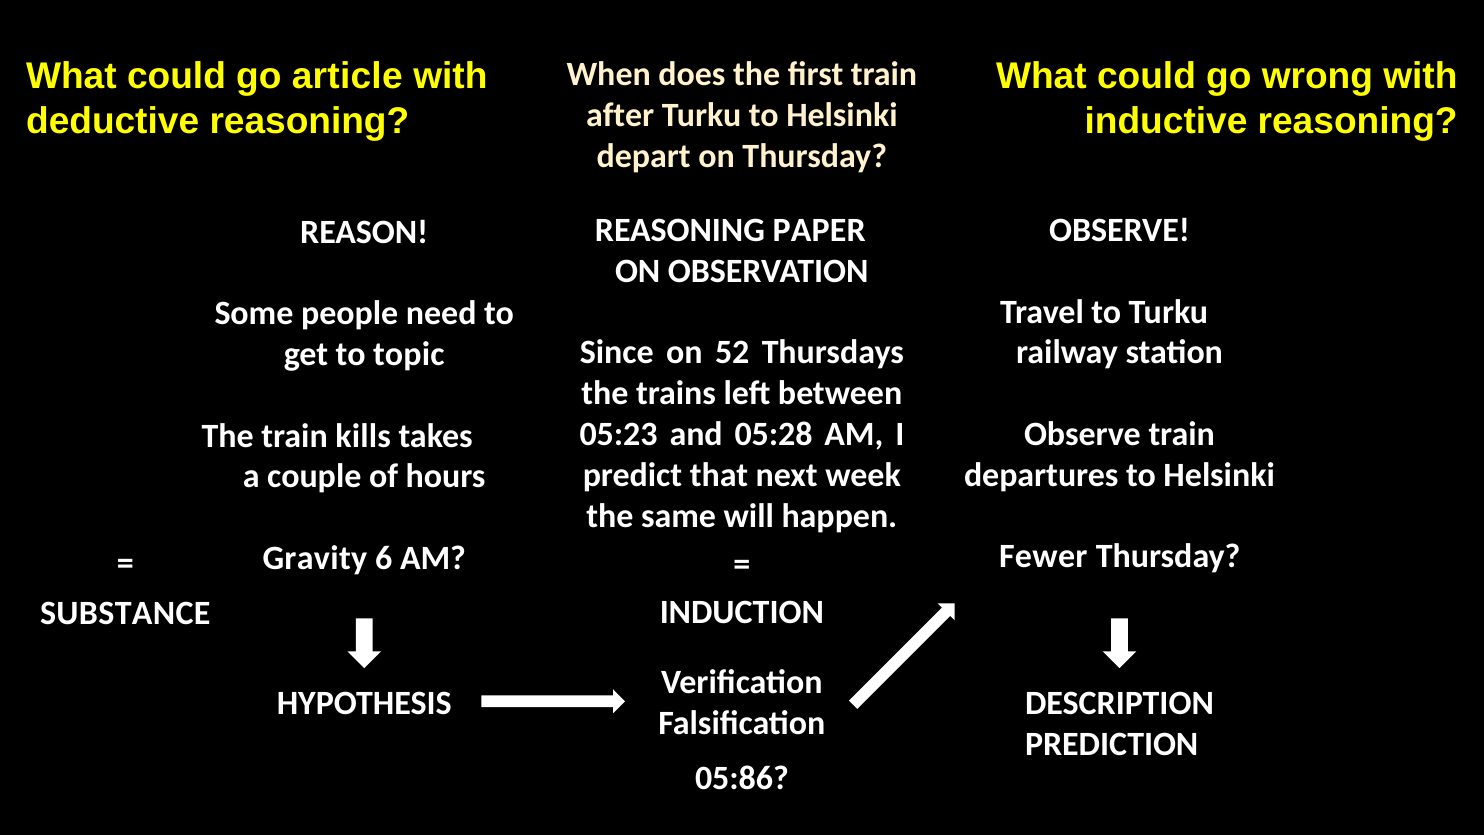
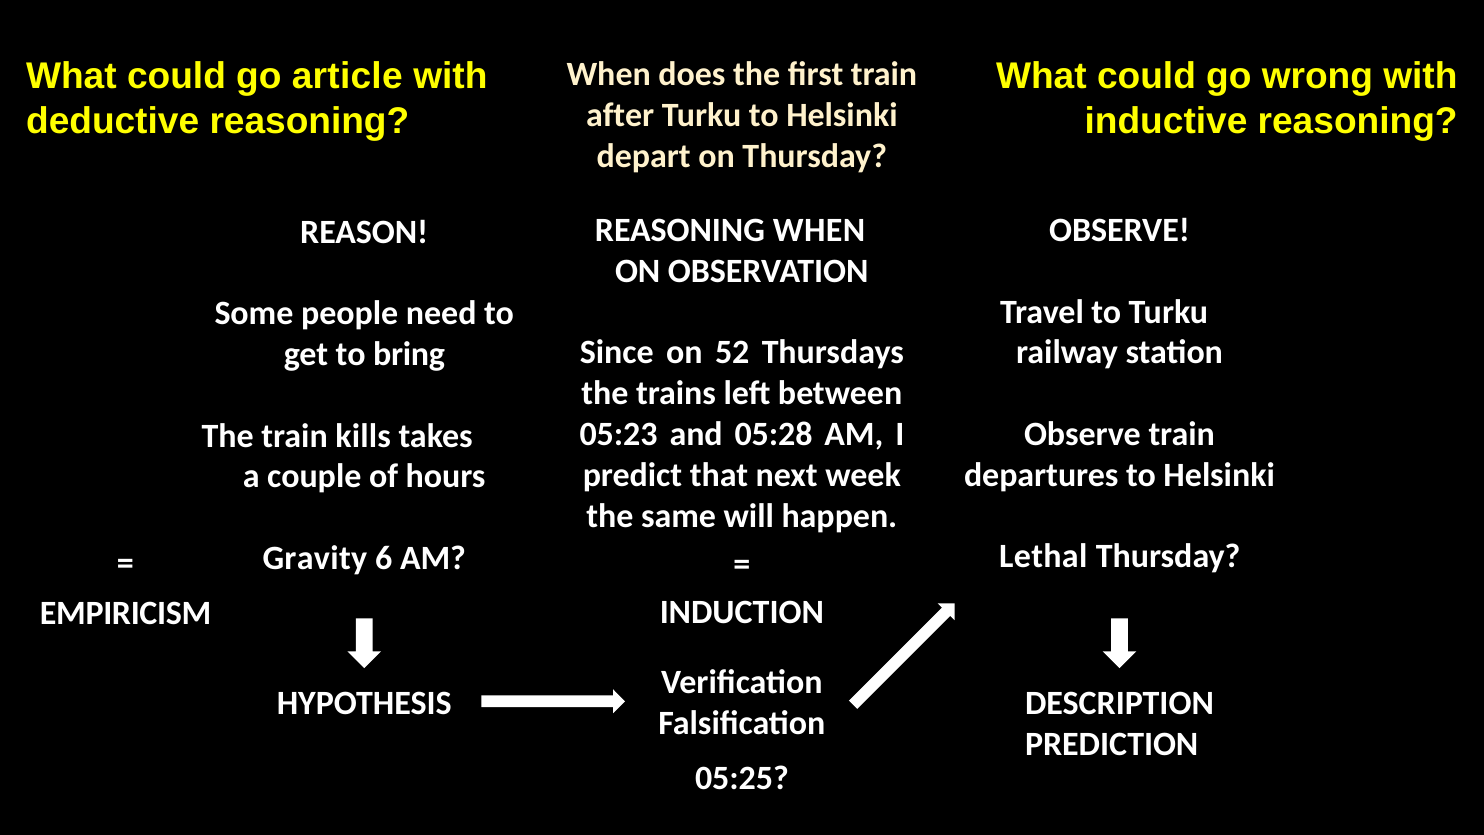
REASONING PAPER: PAPER -> WHEN (819, 230)
topic: topic -> bring (409, 354)
Fewer: Fewer -> Lethal (1043, 556)
SUBSTANCE: SUBSTANCE -> EMPIRICISM (126, 613)
05:86: 05:86 -> 05:25 (742, 778)
